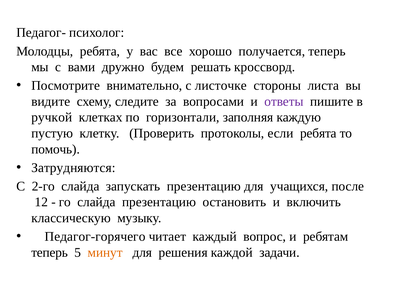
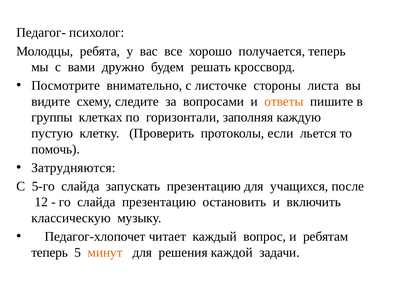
ответы colour: purple -> orange (284, 102)
ручкой: ручкой -> группы (52, 118)
если ребята: ребята -> льется (318, 133)
2-го: 2-го -> 5-го (43, 187)
Педагог-горячего: Педагог-горячего -> Педагог-хлопочет (95, 237)
